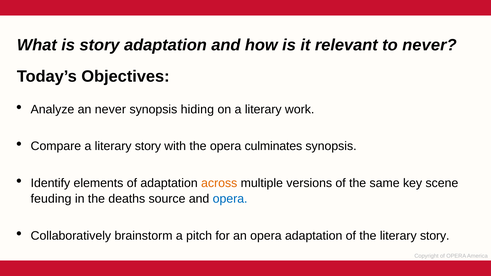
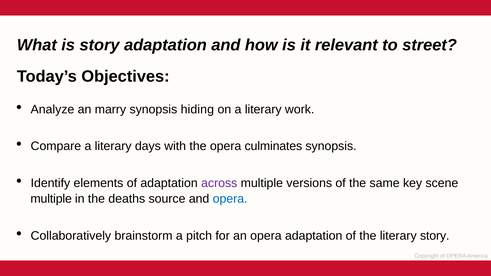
to never: never -> street (430, 45)
an never: never -> marry (110, 109)
a literary story: story -> days (148, 146)
across colour: orange -> purple (219, 183)
feuding: feuding -> multiple (51, 199)
